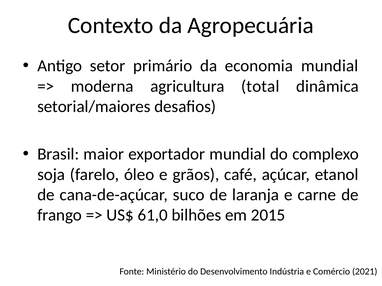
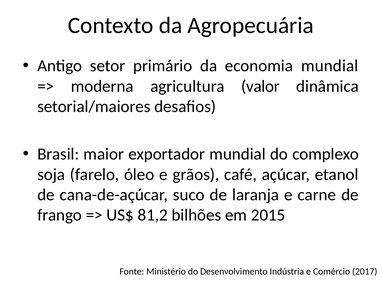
total: total -> valor (260, 86)
61,0: 61,0 -> 81,2 (153, 216)
2021: 2021 -> 2017 (365, 272)
